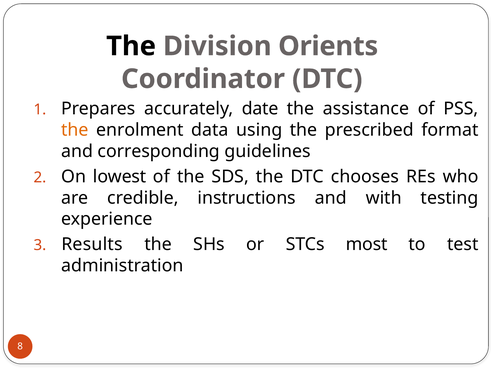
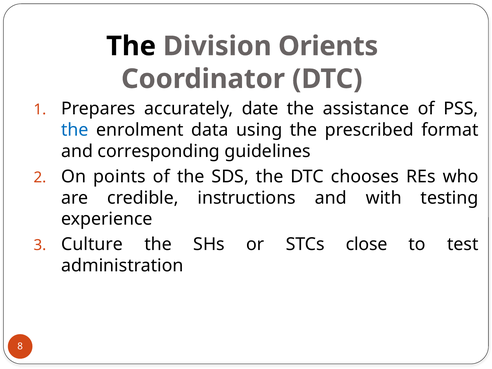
the colour: orange -> blue (75, 130)
lowest: lowest -> points (120, 177)
Results: Results -> Culture (92, 244)
most: most -> close (367, 244)
